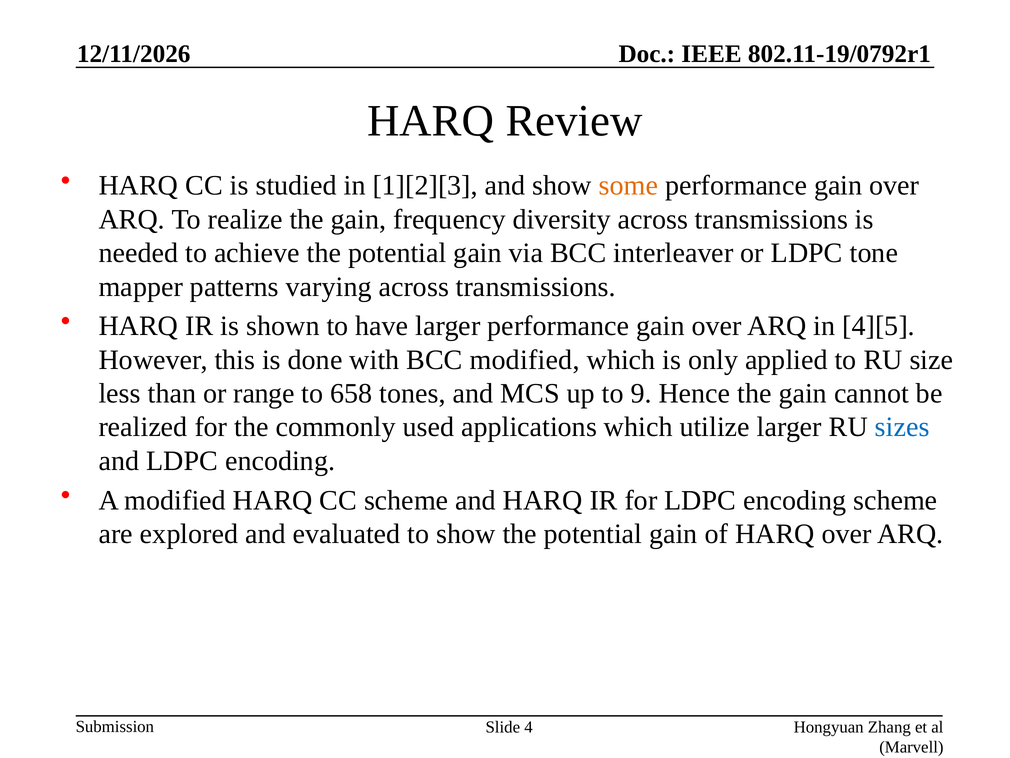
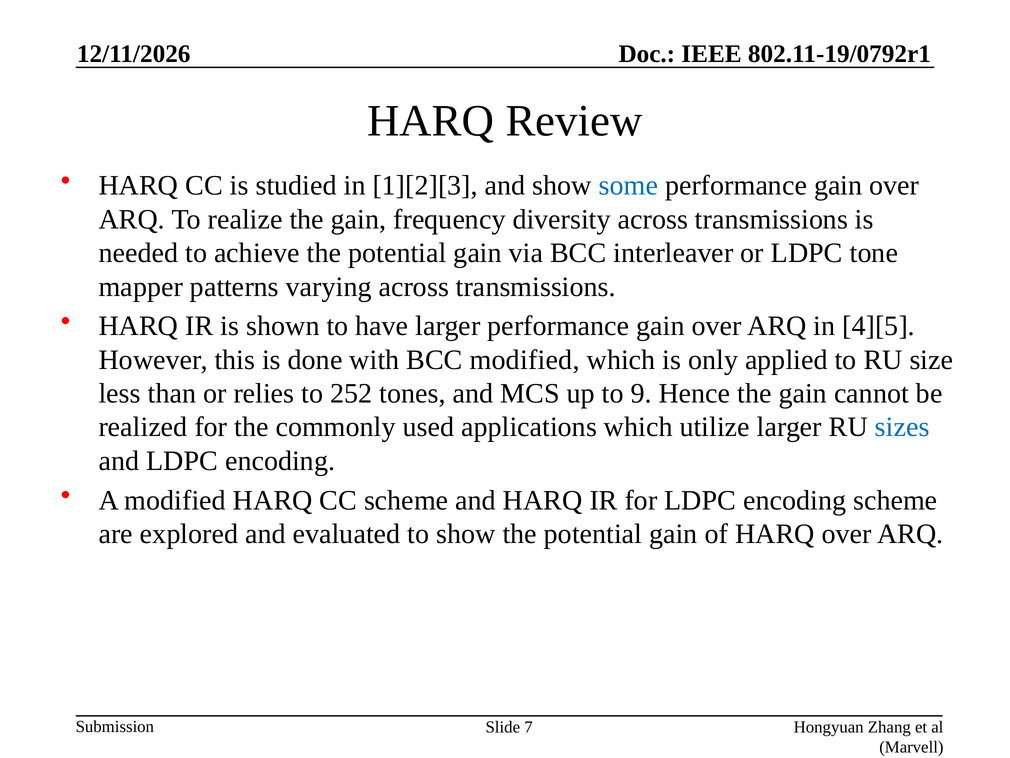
some colour: orange -> blue (628, 186)
range: range -> relies (264, 393)
658: 658 -> 252 (351, 393)
4: 4 -> 7 (529, 726)
